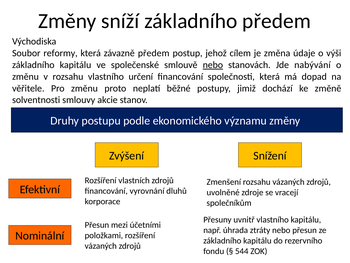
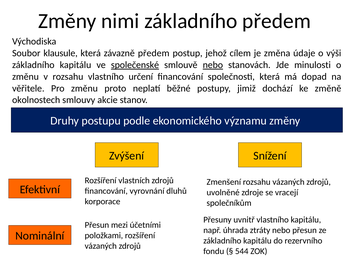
sníží: sníží -> nimi (120, 21)
reformy: reformy -> klausule (61, 53)
společenské underline: none -> present (135, 65)
nabývání: nabývání -> minulosti (313, 65)
solventnosti: solventnosti -> okolnostech (36, 100)
